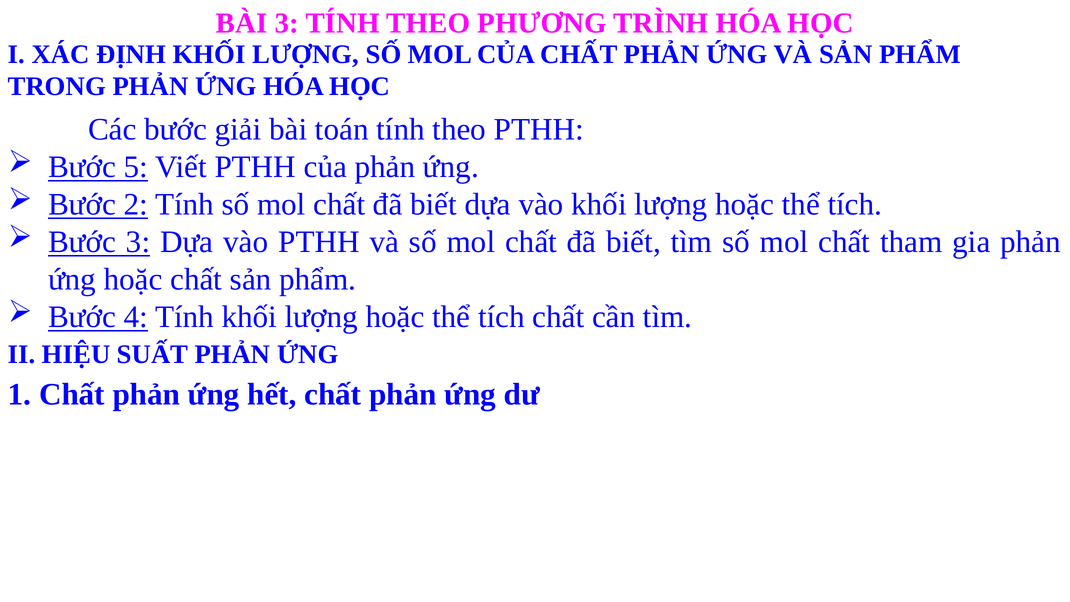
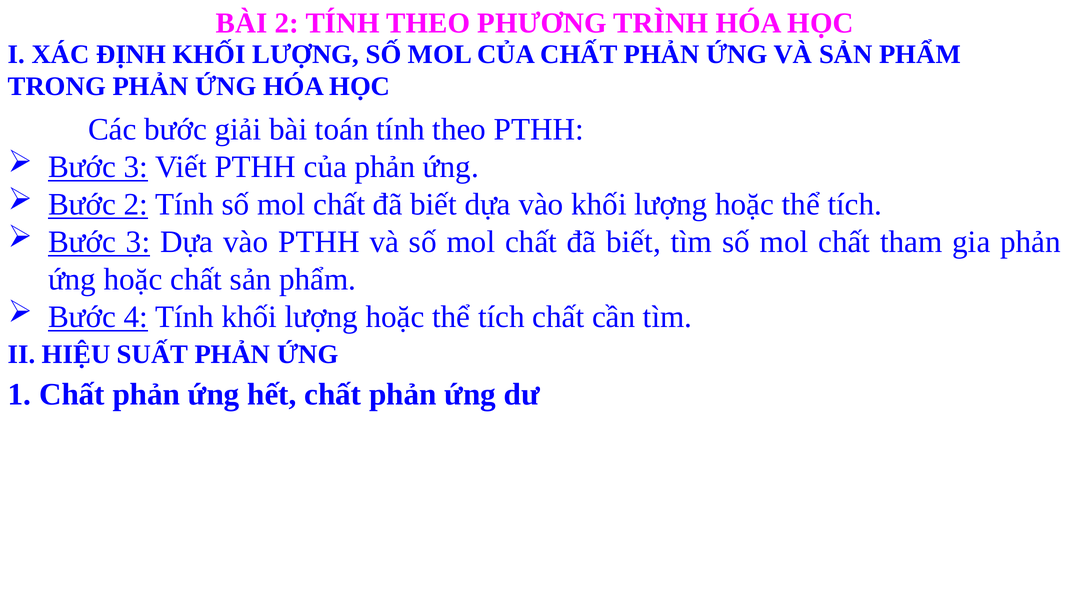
BÀI 3: 3 -> 2 (287, 23)
5: 5 -> 3 (136, 167)
